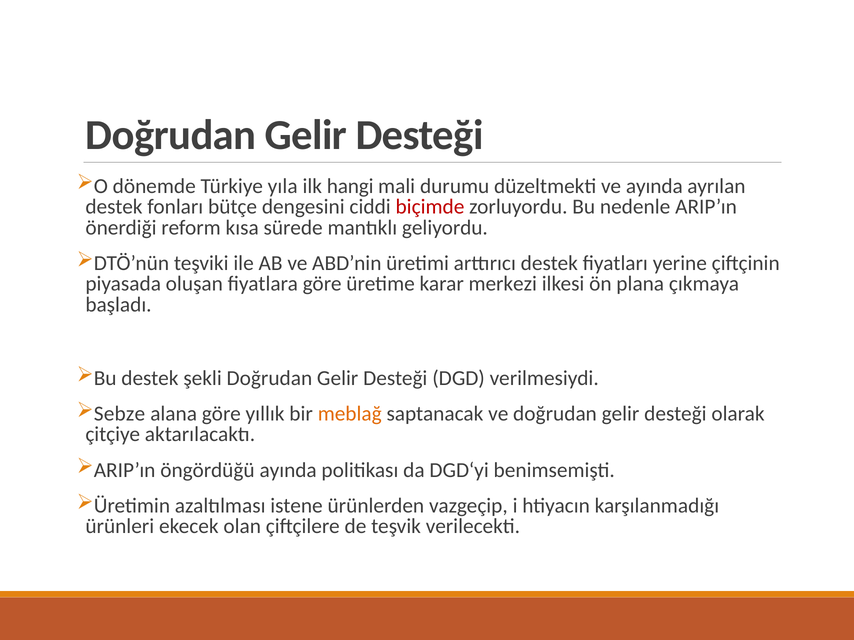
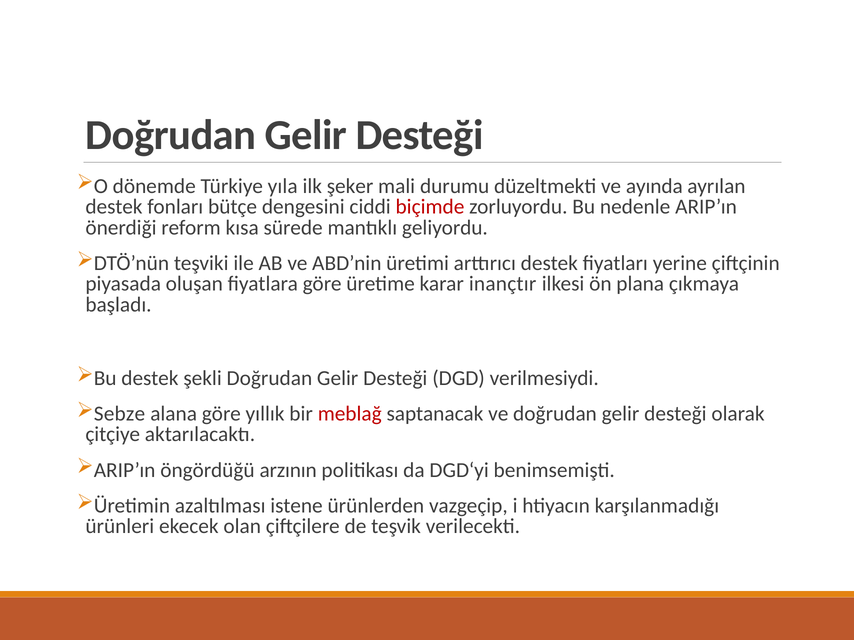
hangi: hangi -> şeker (350, 186)
merkezi: merkezi -> inançtır (503, 284)
meblağ colour: orange -> red (350, 414)
öngördüğü ayında: ayında -> arzının (288, 470)
